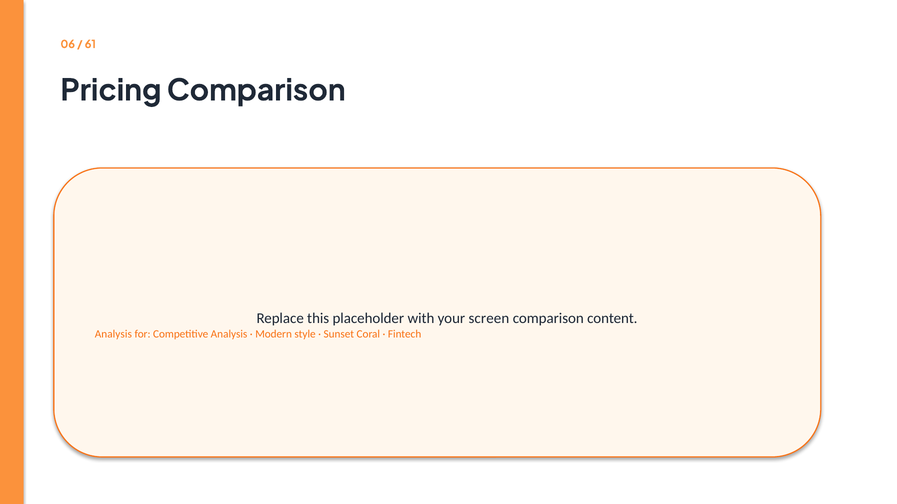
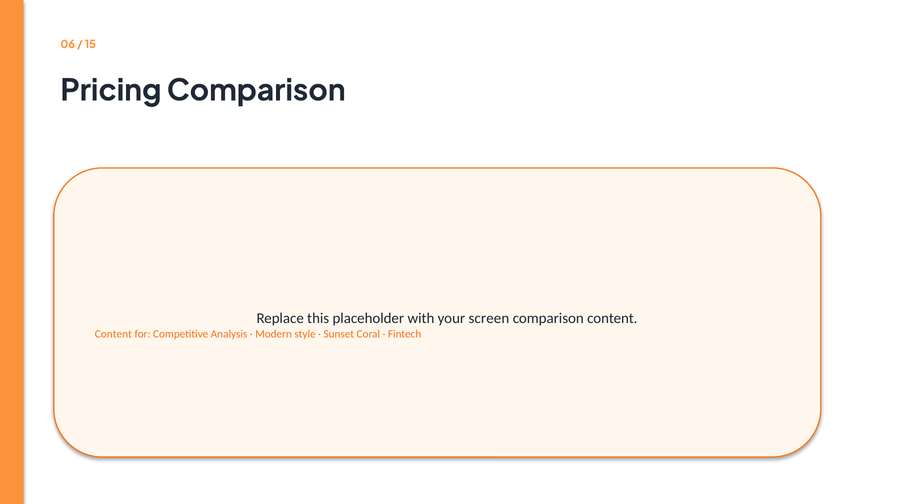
61: 61 -> 15 (90, 44)
Analysis: Analysis -> Content (113, 334)
